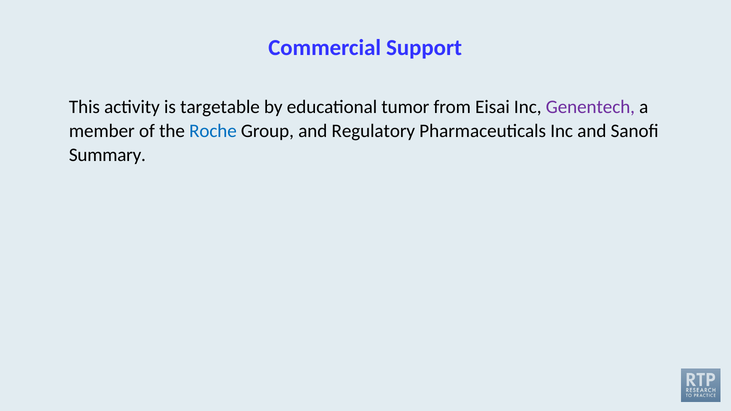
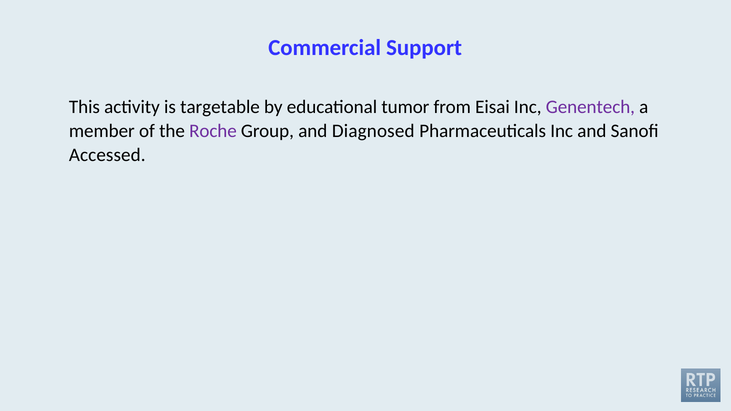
Roche colour: blue -> purple (213, 131)
Regulatory: Regulatory -> Diagnosed (373, 131)
Summary: Summary -> Accessed (107, 155)
